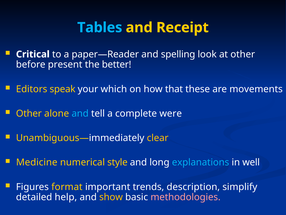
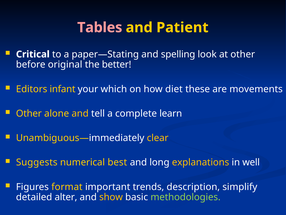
Tables colour: light blue -> pink (100, 27)
Receipt: Receipt -> Patient (182, 27)
paper—Reader: paper—Reader -> paper—Stating (105, 54)
present: present -> original (65, 64)
speak: speak -> infant (63, 89)
that: that -> diet (174, 89)
and colour: light blue -> yellow (80, 113)
were: were -> learn (171, 113)
Medicine: Medicine -> Suggests (37, 162)
style: style -> best (117, 162)
explanations colour: light blue -> yellow (201, 162)
help: help -> alter (66, 197)
methodologies colour: pink -> light green (186, 197)
